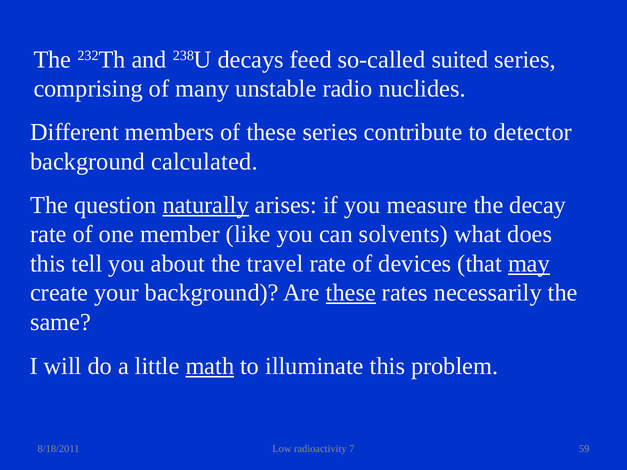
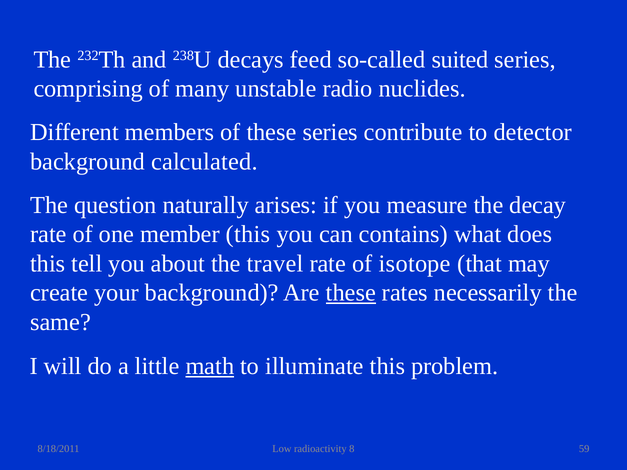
naturally underline: present -> none (206, 205)
member like: like -> this (248, 235)
solvents: solvents -> contains (403, 235)
devices: devices -> isotope (415, 264)
may underline: present -> none (529, 264)
7: 7 -> 8 (352, 449)
